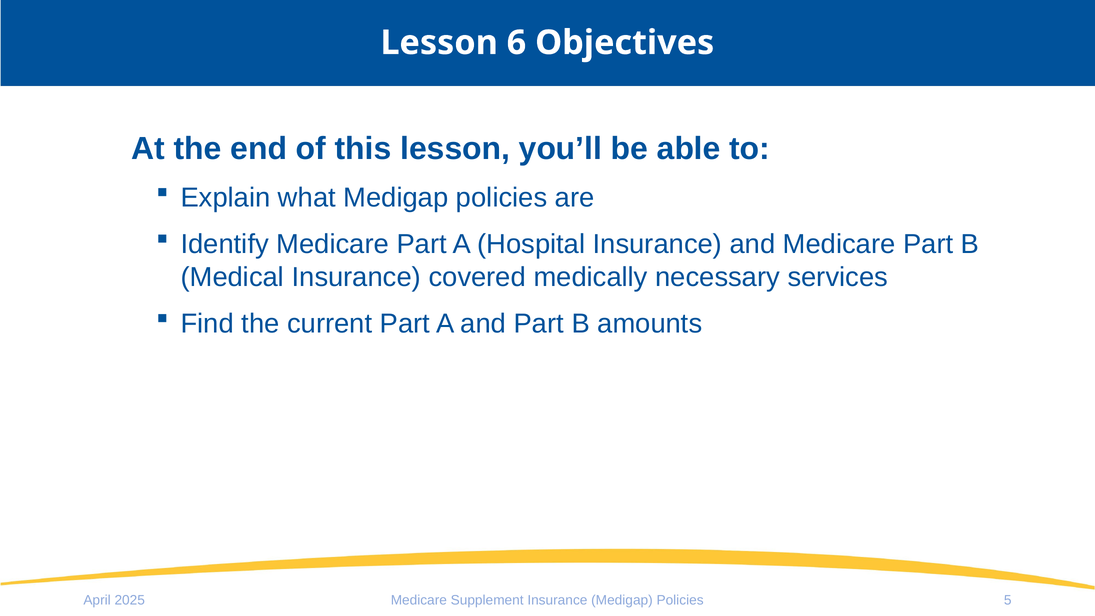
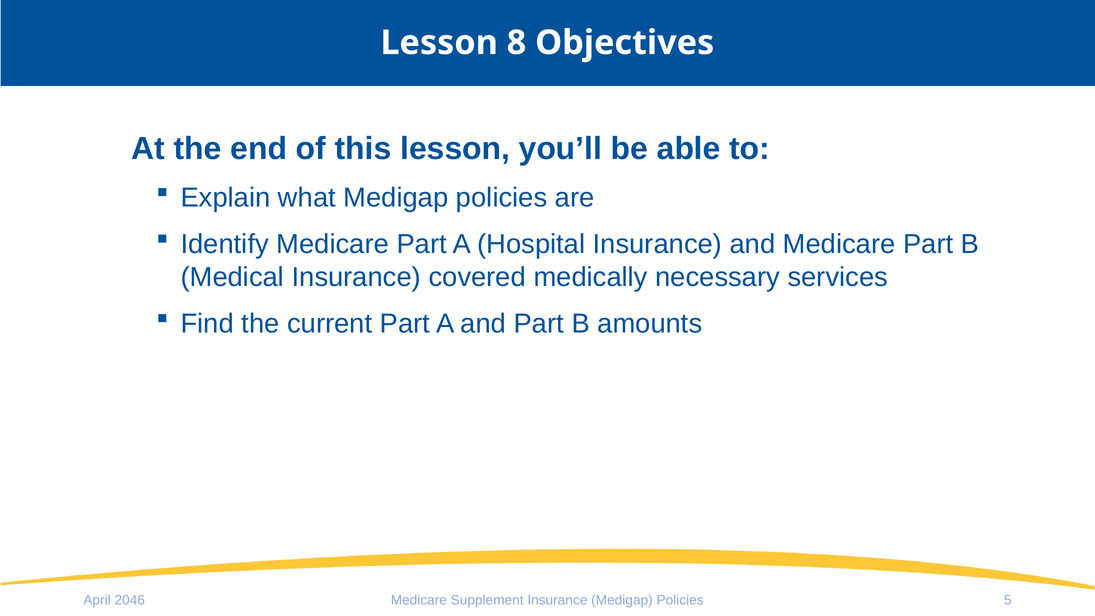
6: 6 -> 8 (516, 43)
2025: 2025 -> 2046 (130, 600)
